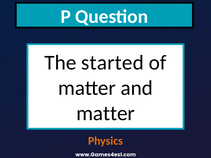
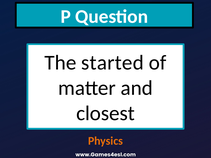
matter: matter -> closest (105, 113)
